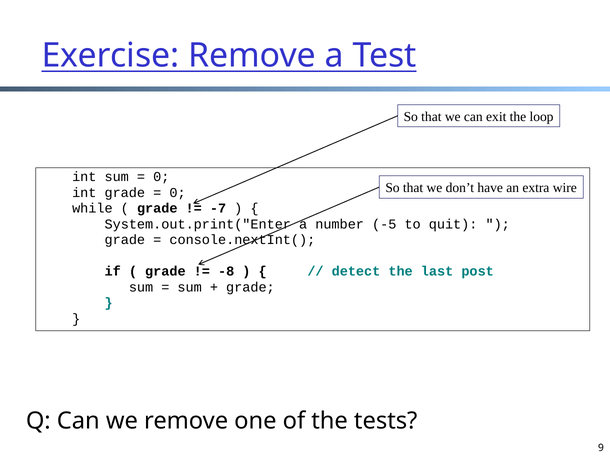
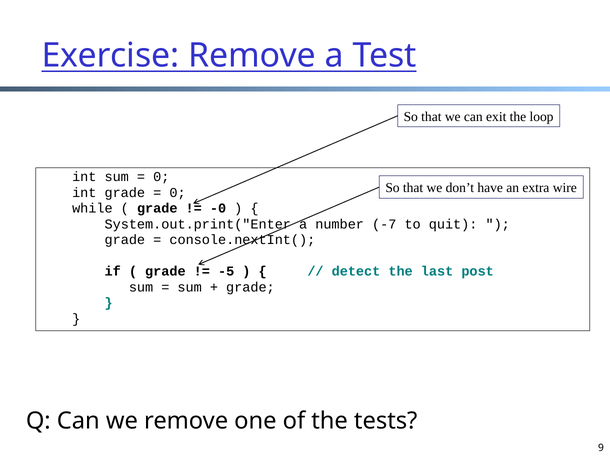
-7: -7 -> -0 (218, 208)
-5: -5 -> -7 (384, 224)
-8: -8 -> -5 (226, 271)
